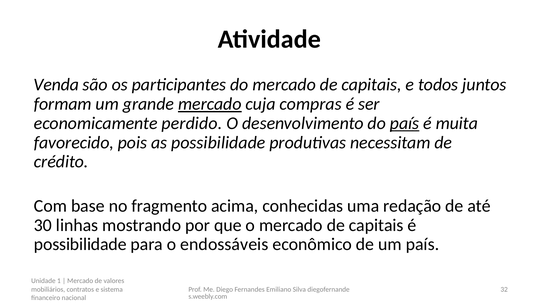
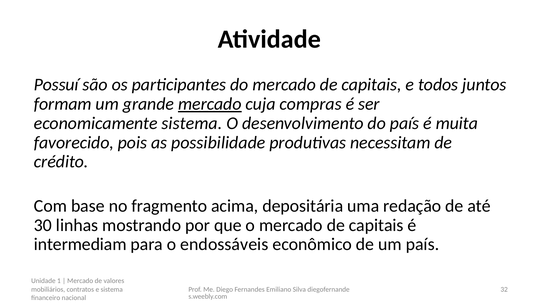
Venda: Venda -> Possuí (56, 85)
economicamente perdido: perdido -> sistema (192, 123)
país underline: present -> none (405, 123)
conhecidas: conhecidas -> depositária (303, 206)
possibilidade: possibilidade -> intermediam (80, 244)
